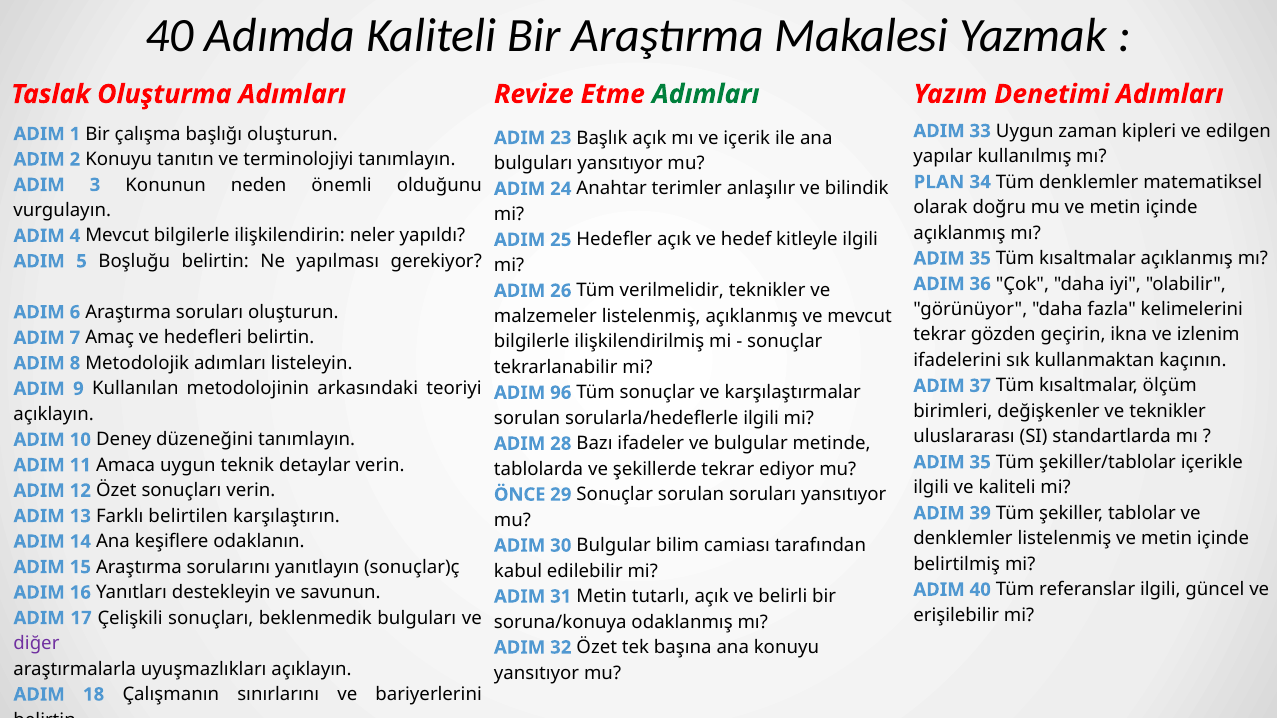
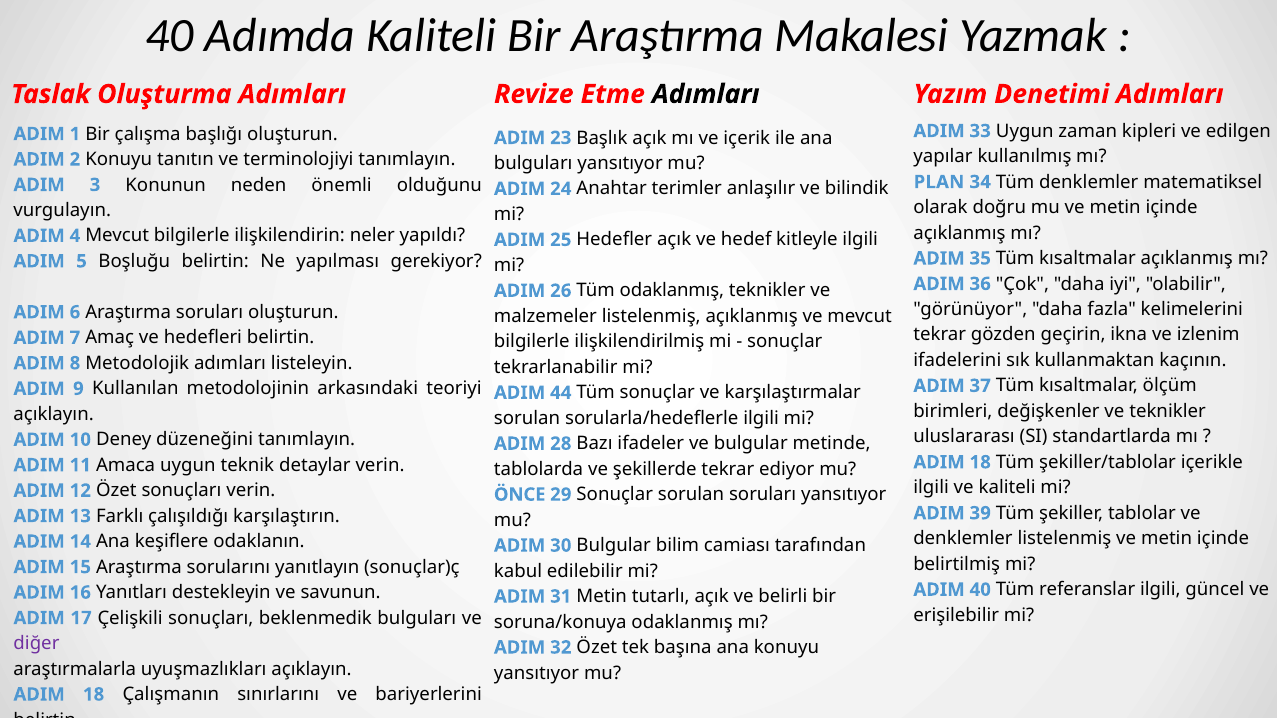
Adımları colour: green -> black (706, 94)
Tüm verilmelidir: verilmelidir -> odaklanmış (672, 291)
96: 96 -> 44 (561, 393)
35: 35 -> 18 (980, 462)
belirtilen: belirtilen -> çalışıldığı (188, 516)
